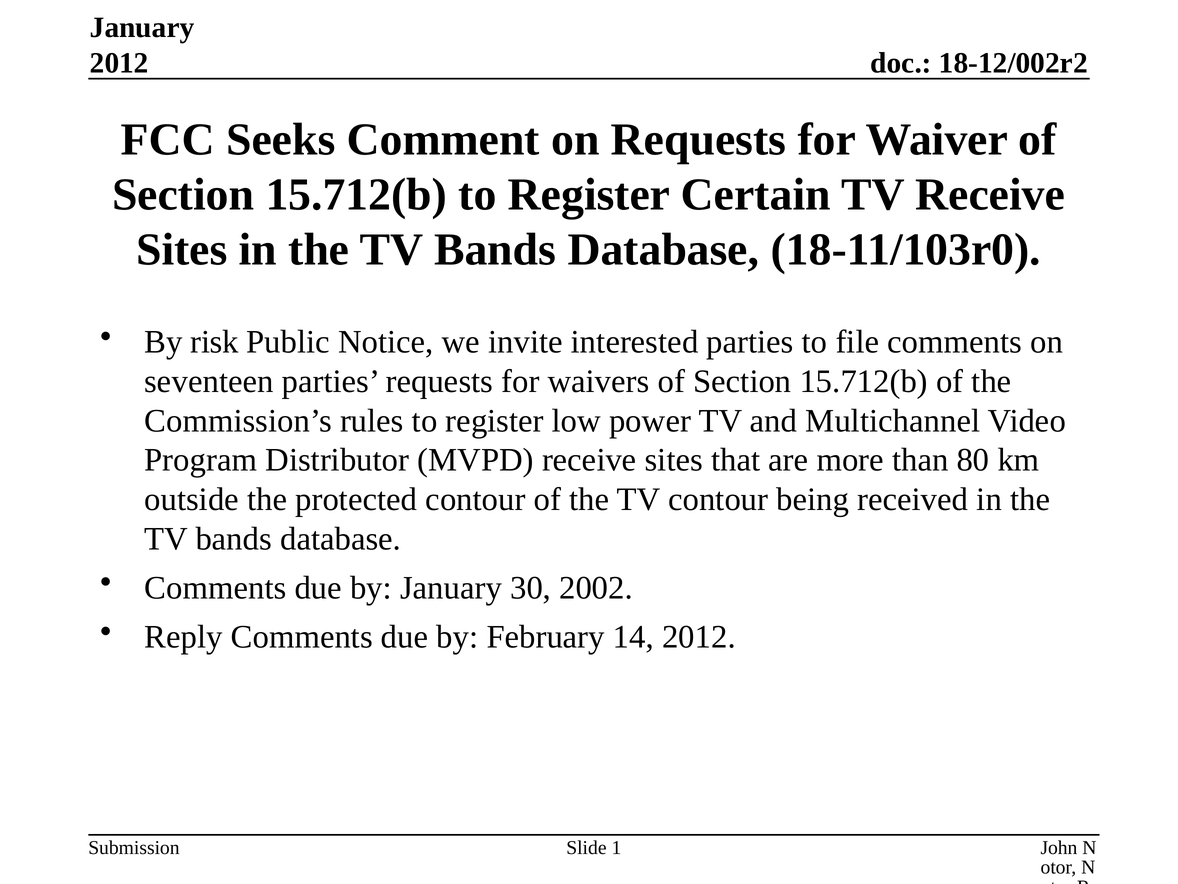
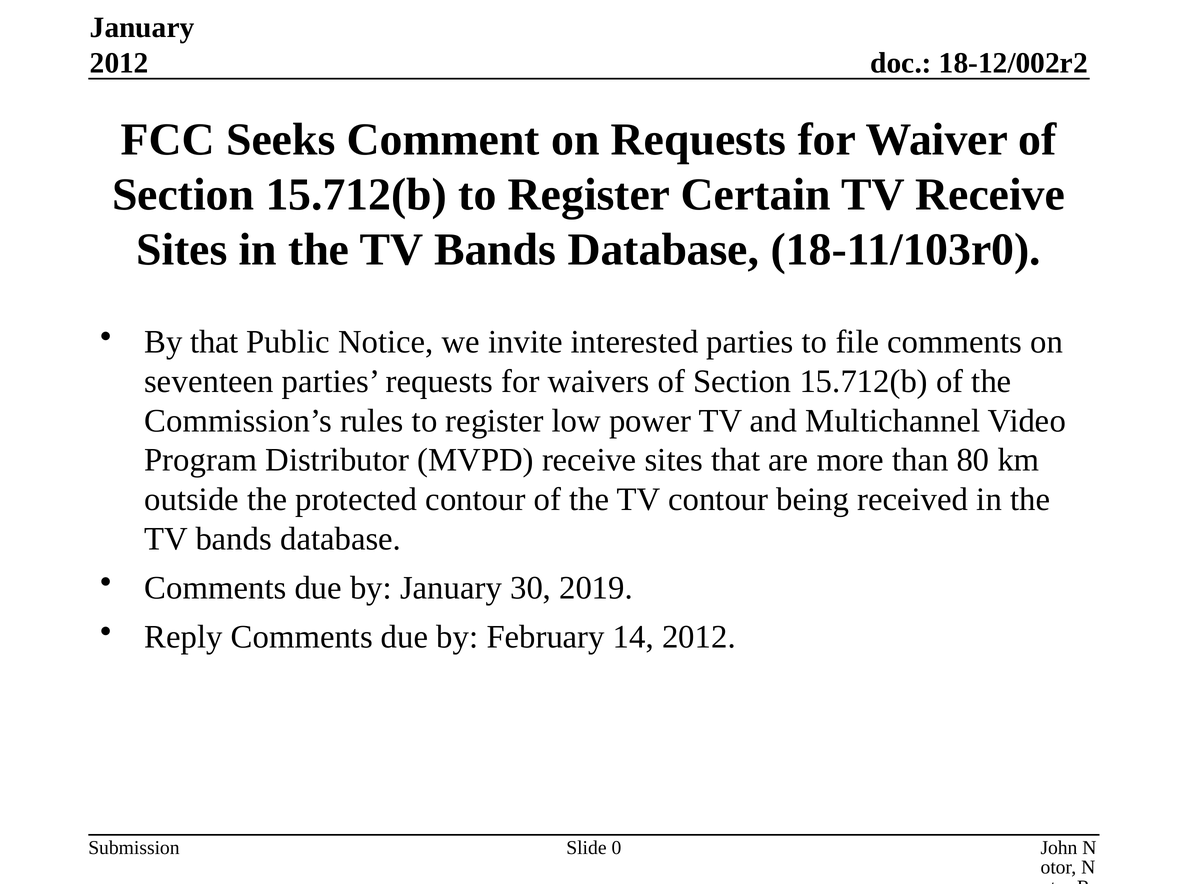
By risk: risk -> that (215, 342)
2002: 2002 -> 2019 (596, 588)
1: 1 -> 0 (616, 847)
